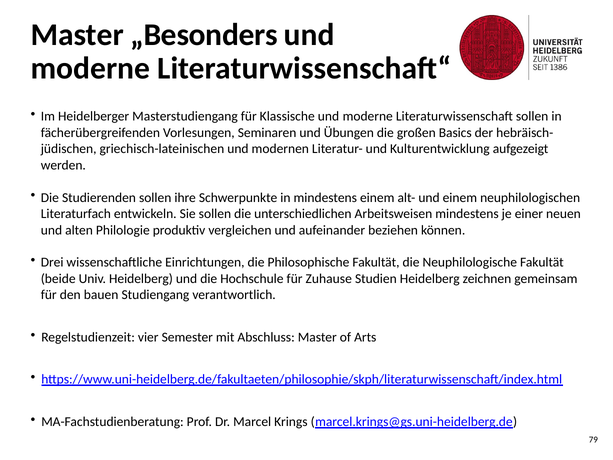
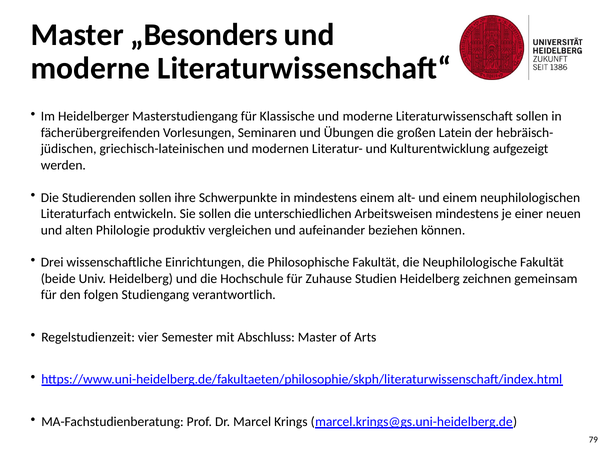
Basics: Basics -> Latein (455, 133)
bauen: bauen -> folgen (101, 295)
